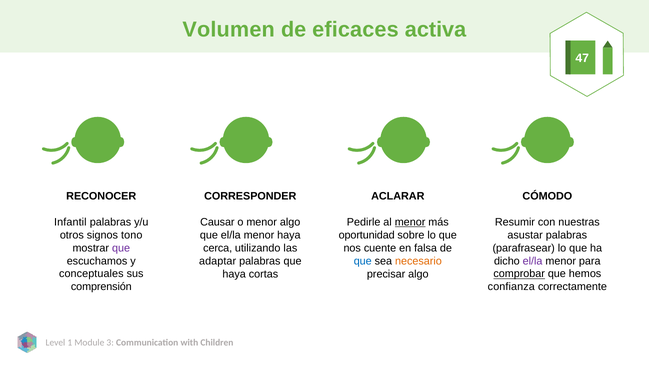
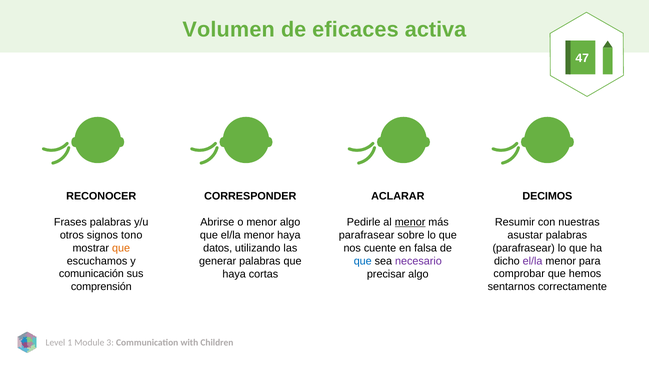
CÓMODO: CÓMODO -> DECIMOS (547, 196)
Infantil: Infantil -> Frases (70, 222)
Causar: Causar -> Abrirse (217, 222)
oportunidad: oportunidad -> parafrasear (367, 235)
que colour: purple -> orange (121, 248)
cerca: cerca -> datos (218, 248)
adaptar: adaptar -> generar (218, 261)
necesario colour: orange -> purple (418, 261)
conceptuales: conceptuales -> comunicación (91, 274)
comprobar underline: present -> none (519, 274)
confianza: confianza -> sentarnos (511, 287)
